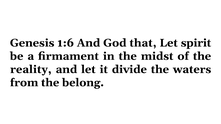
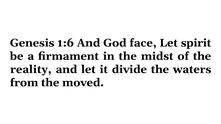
that: that -> face (143, 43)
belong: belong -> moved (83, 83)
